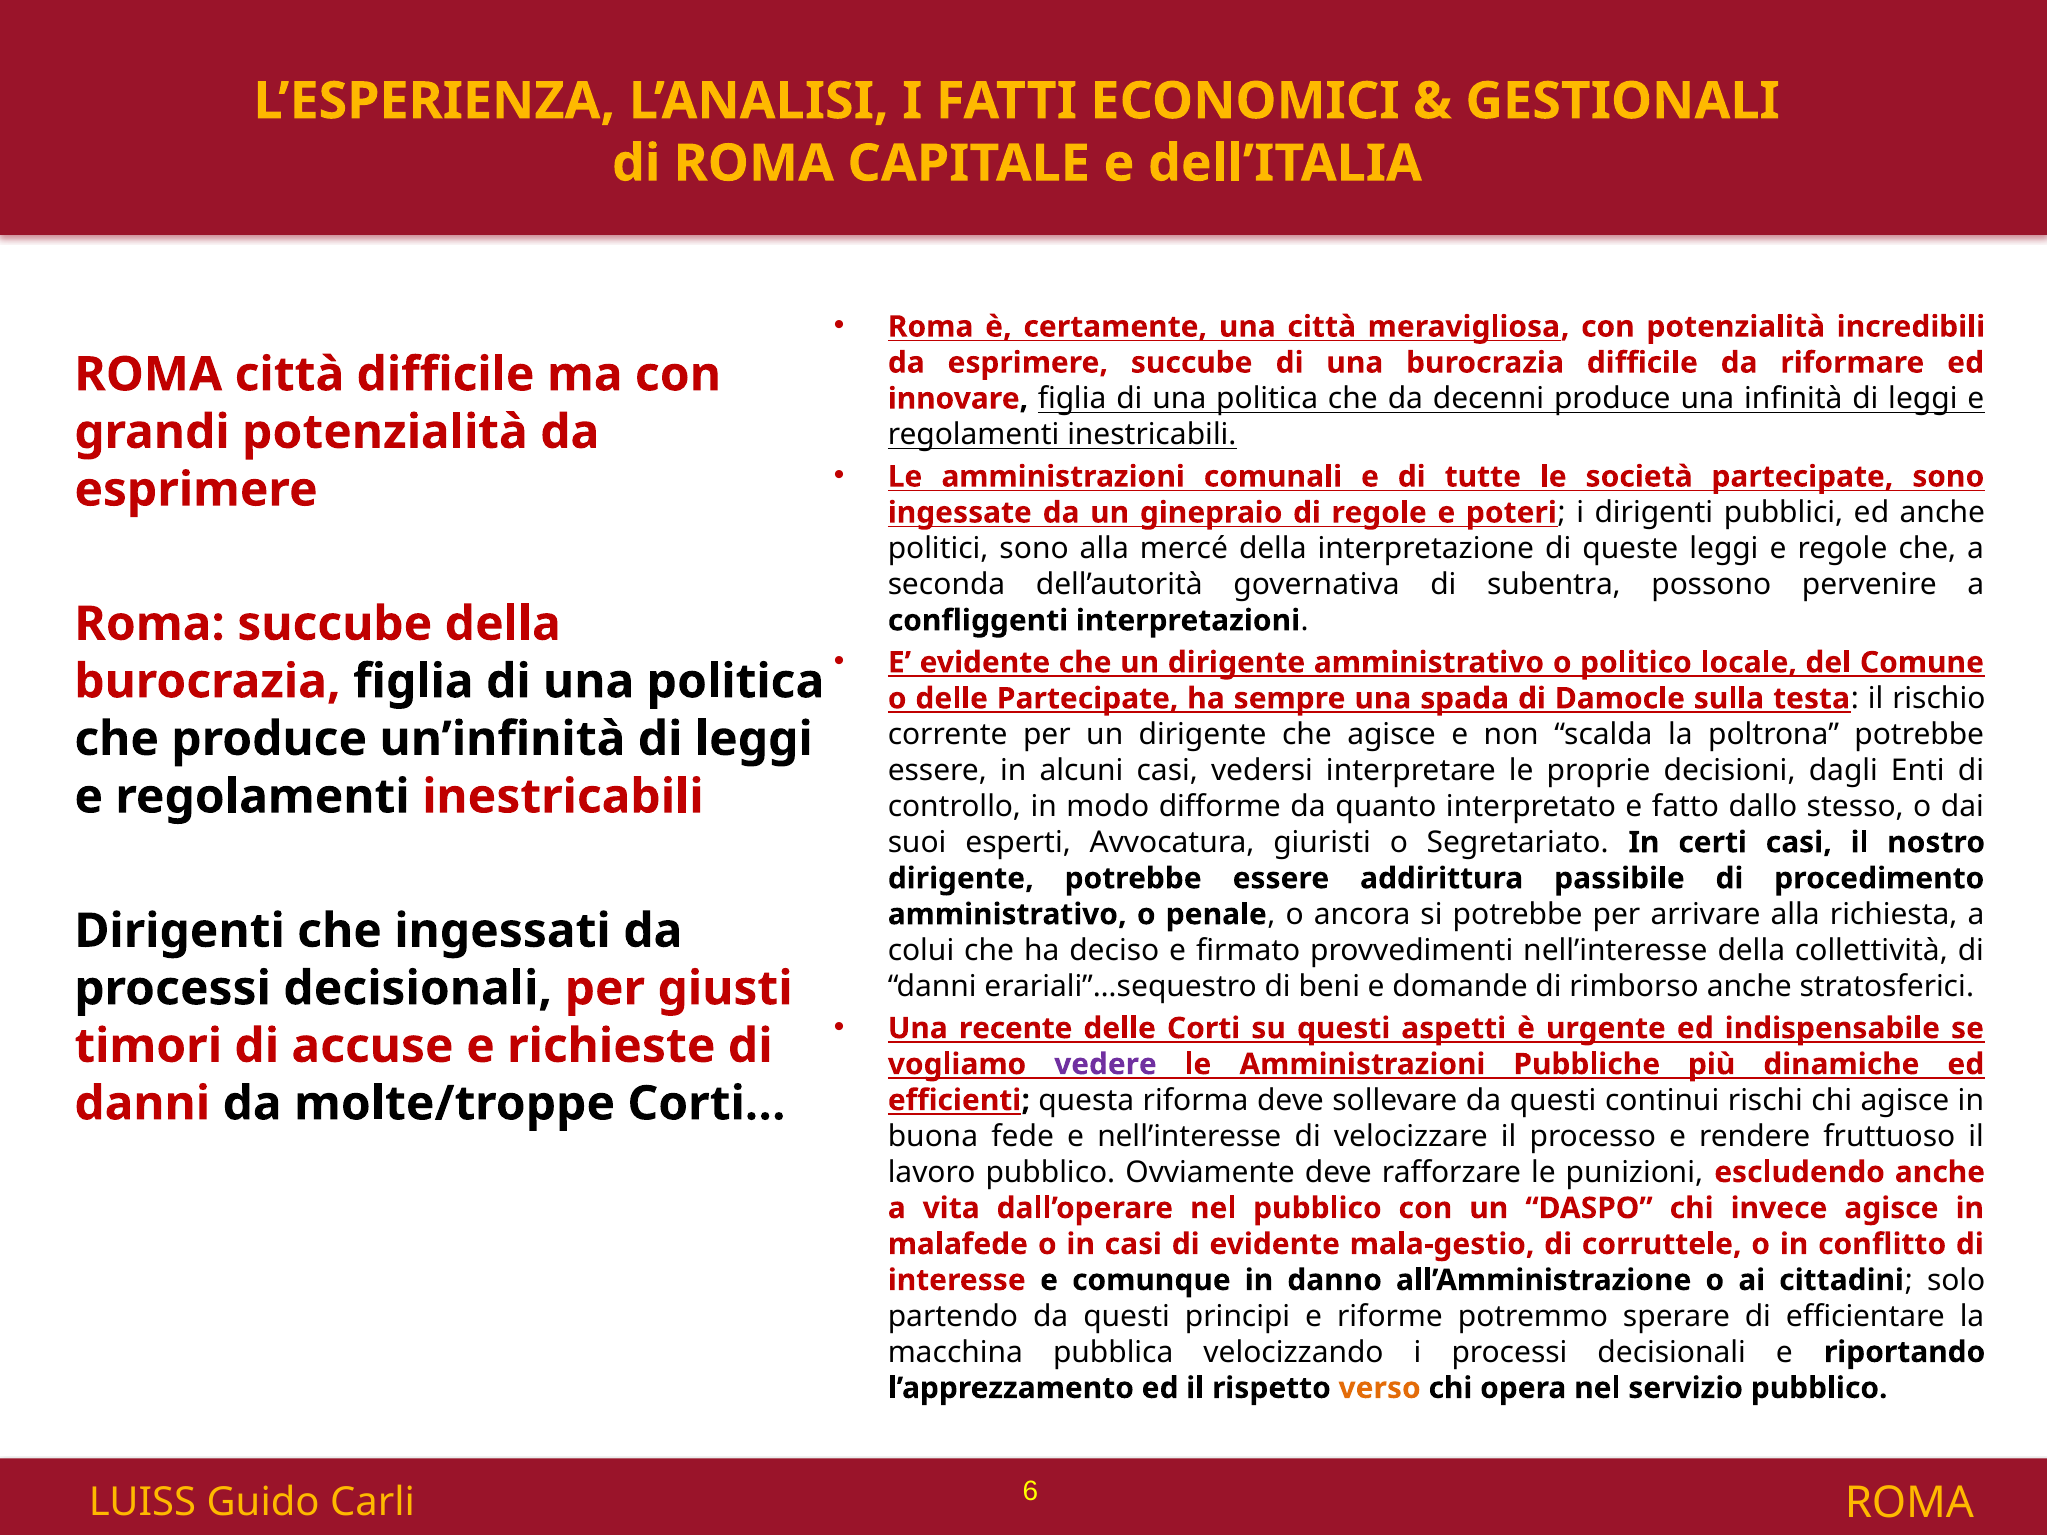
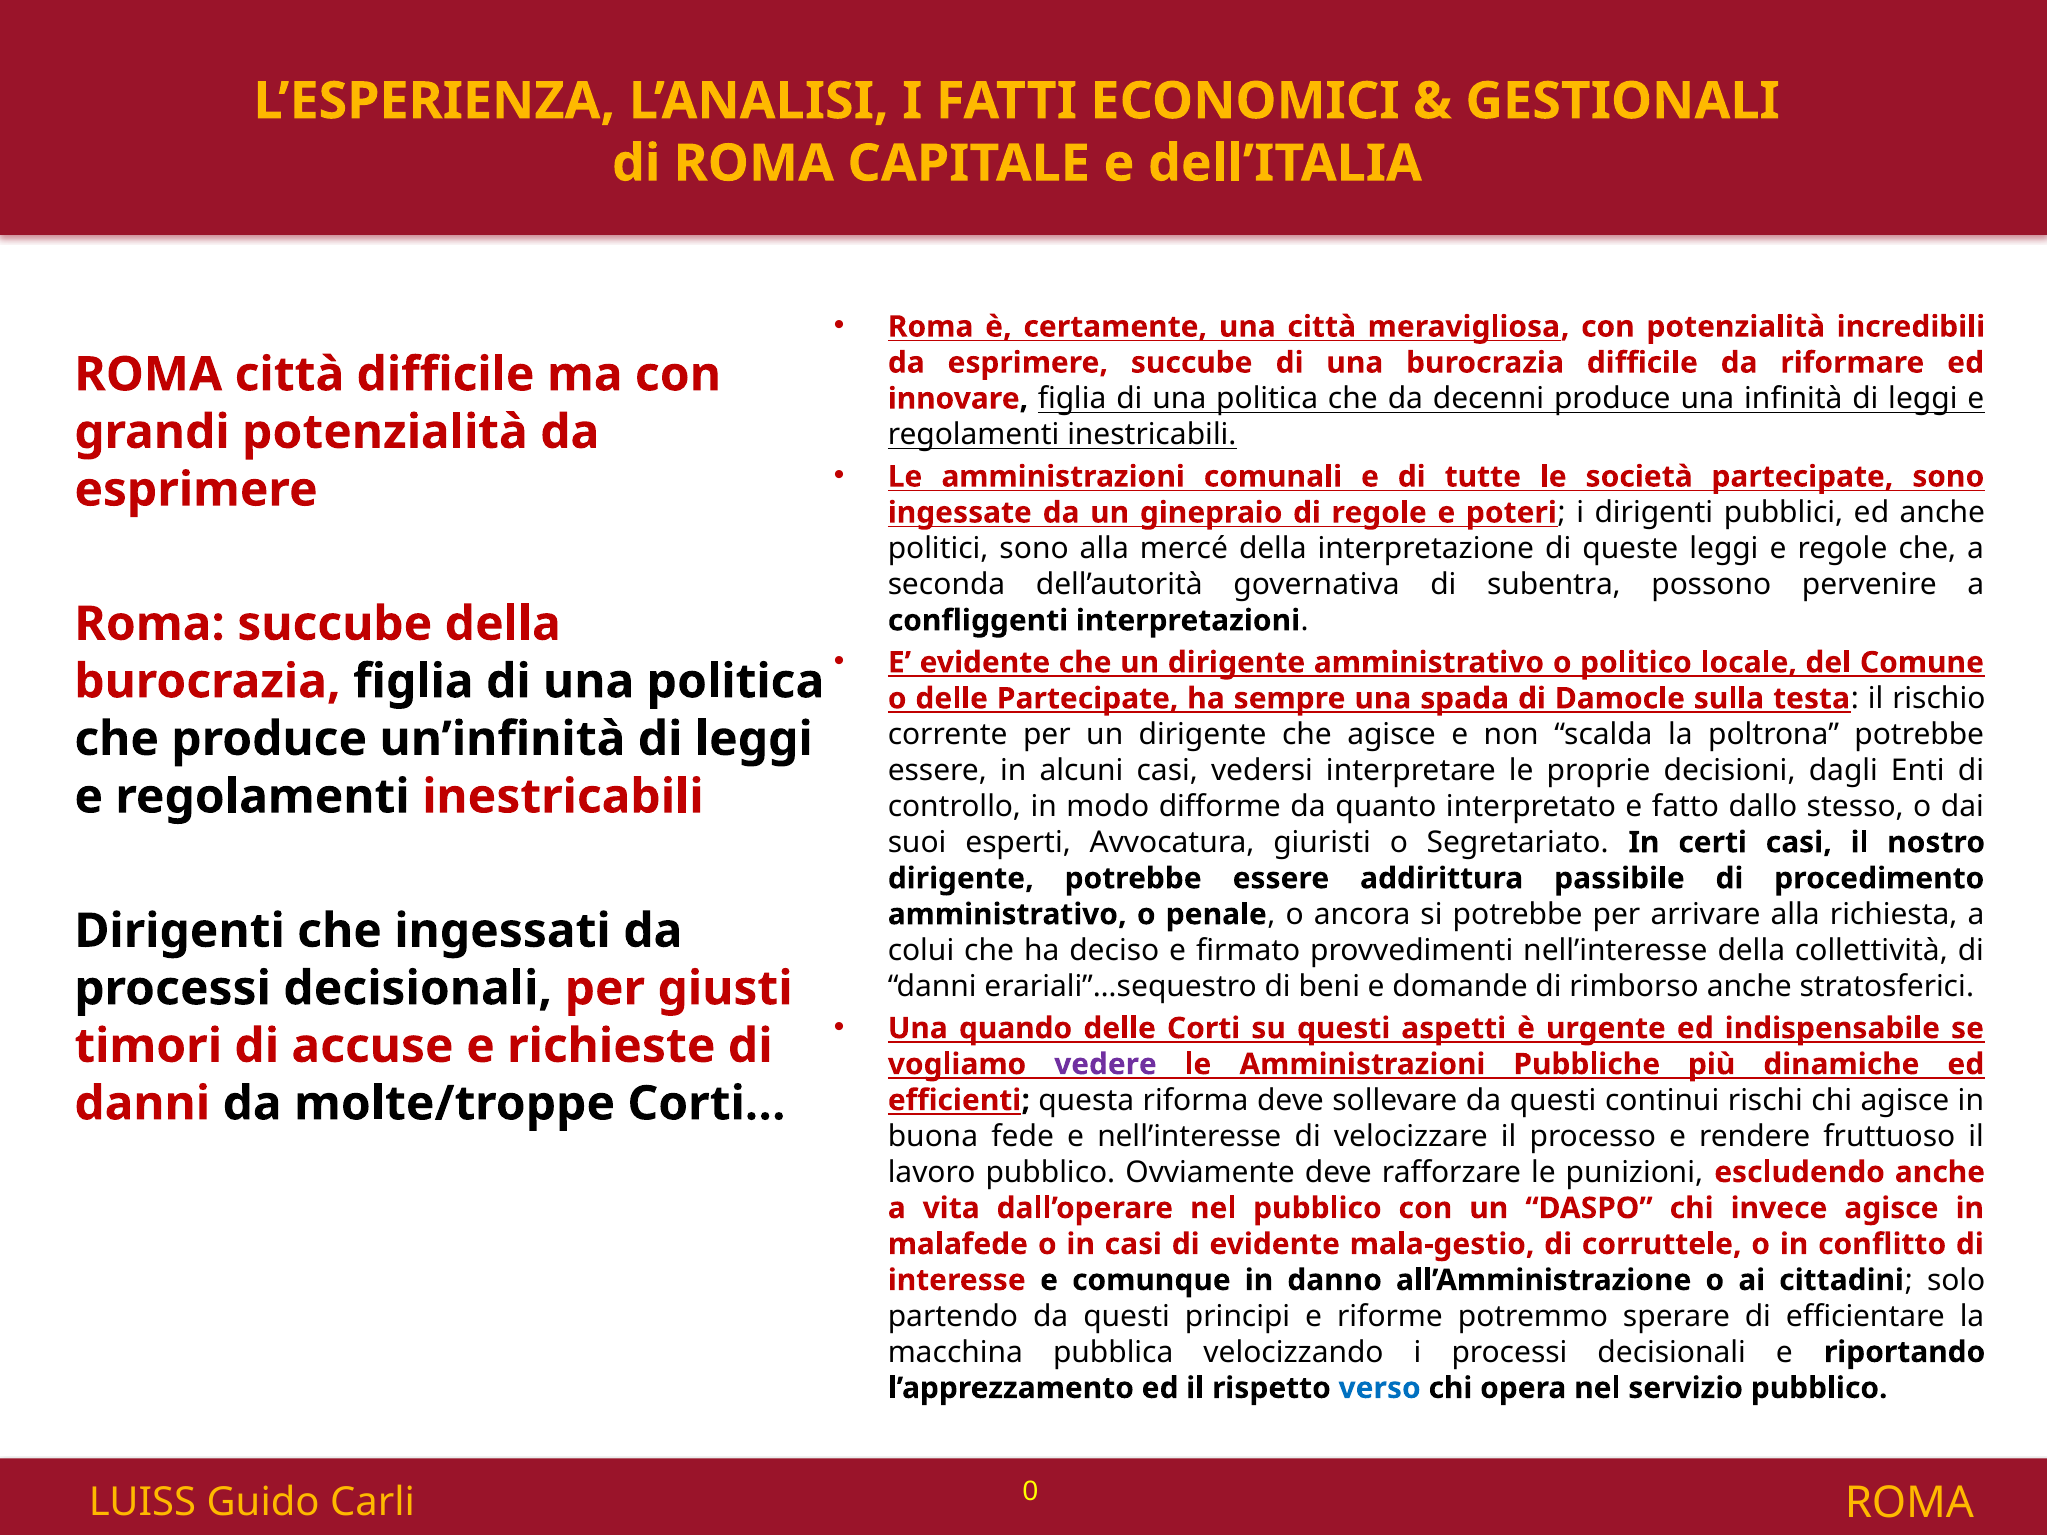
recente: recente -> quando (1016, 1029)
verso colour: orange -> blue (1380, 1388)
6: 6 -> 0 (1030, 1492)
